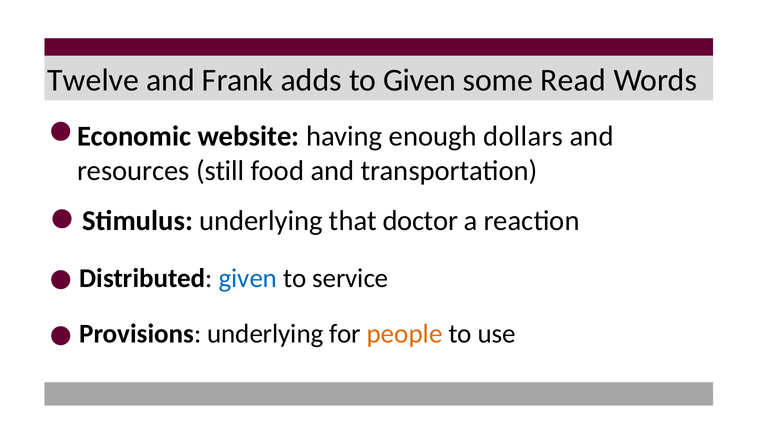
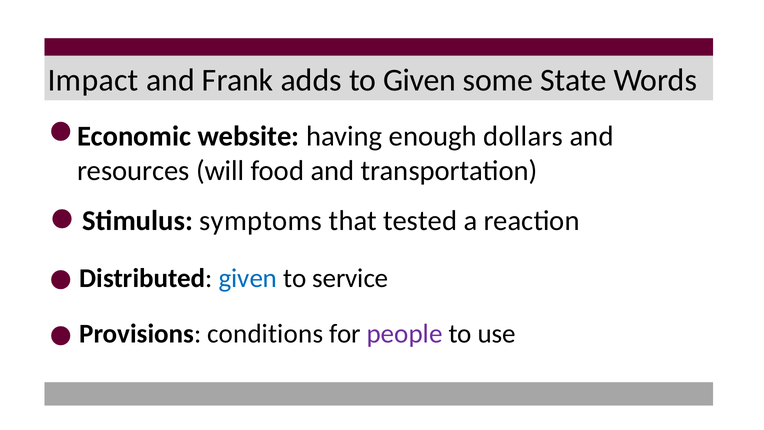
Twelve: Twelve -> Impact (93, 80)
Read: Read -> State (573, 80)
still: still -> will (220, 171)
Stimulus underlying: underlying -> symptoms (261, 221)
doctor: doctor -> tested (420, 221)
Provisions underlying: underlying -> conditions (265, 333)
people colour: orange -> purple (405, 333)
